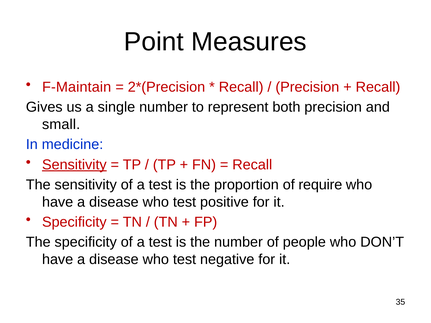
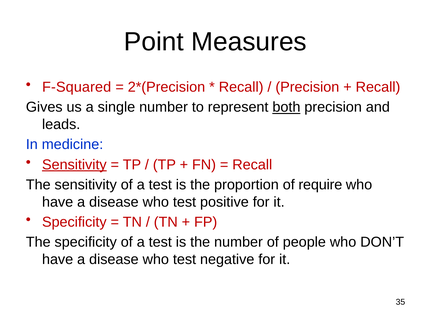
F-Maintain: F-Maintain -> F-Squared (77, 87)
both underline: none -> present (286, 107)
small: small -> leads (61, 125)
